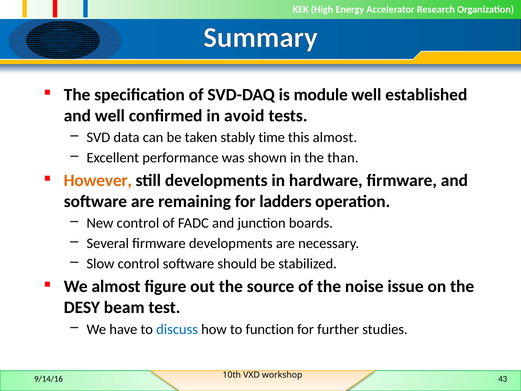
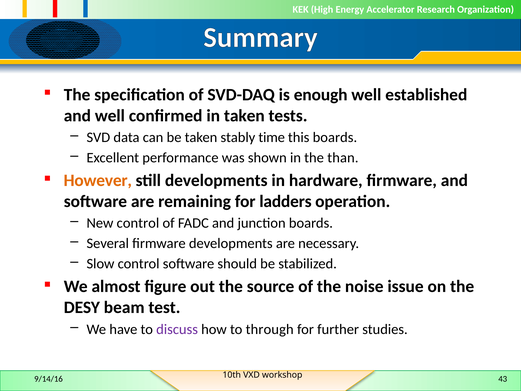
module: module -> enough (321, 95)
in avoid: avoid -> taken (244, 116)
this almost: almost -> boards (335, 137)
discuss colour: blue -> purple (177, 329)
function: function -> through (270, 329)
